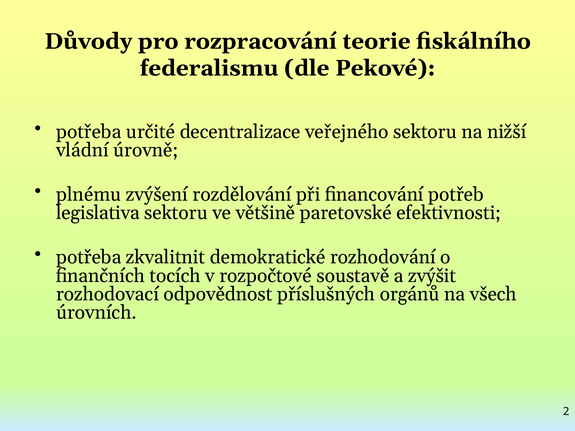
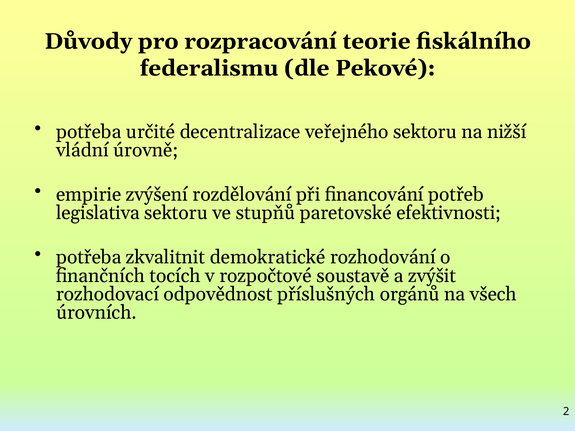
plnému: plnému -> empirie (89, 195)
většině: většině -> stupňů (265, 213)
